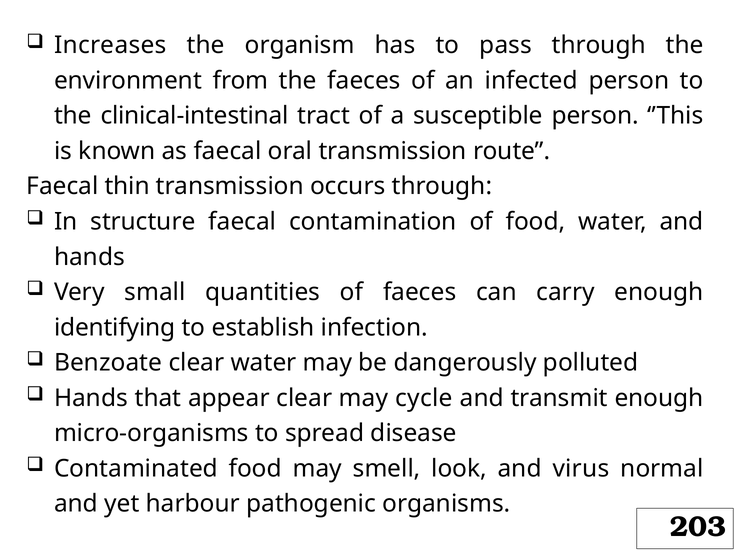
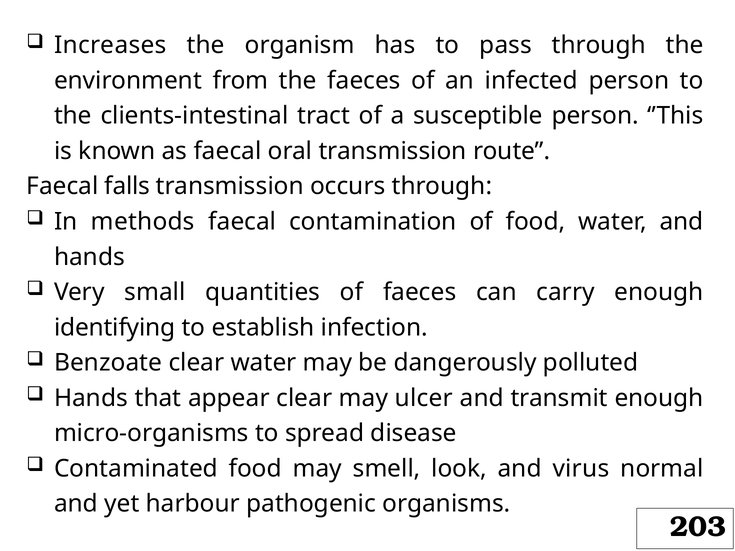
clinical-intestinal: clinical-intestinal -> clients-intestinal (194, 116)
thin: thin -> falls (127, 186)
structure: structure -> methods (143, 222)
cycle: cycle -> ulcer (424, 398)
